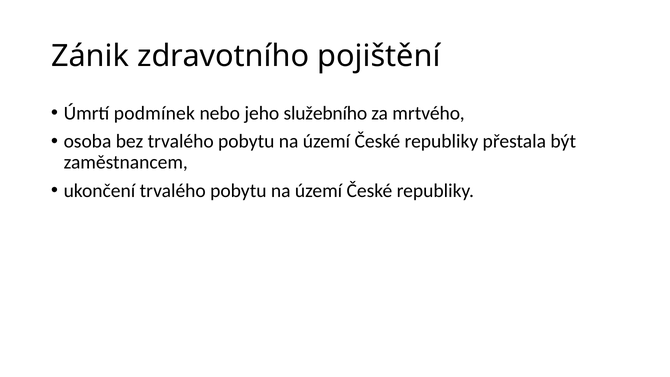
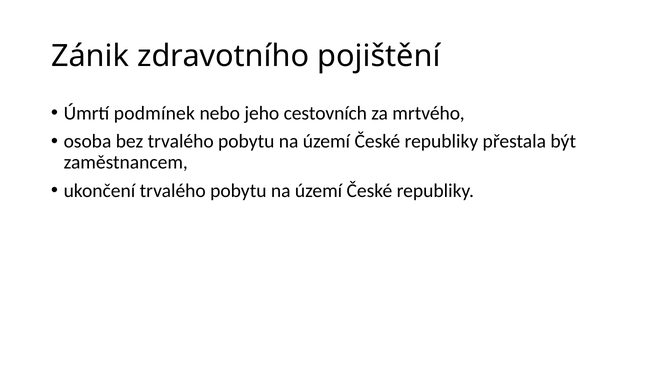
služebního: služebního -> cestovních (325, 113)
